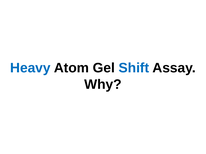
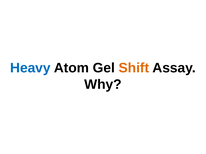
Shift colour: blue -> orange (134, 68)
